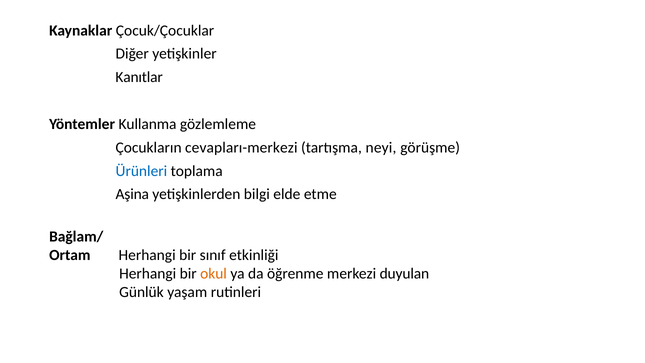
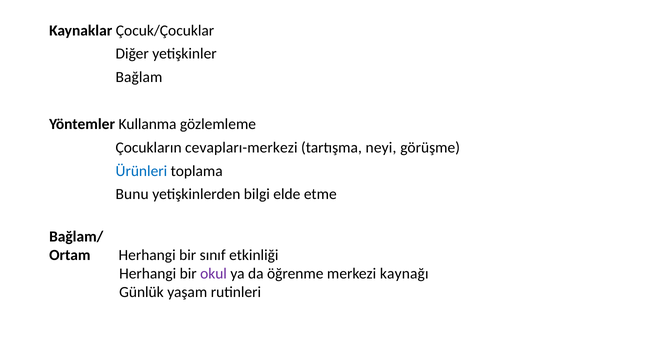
Kanıtlar: Kanıtlar -> Bağlam (139, 77)
Aşina: Aşina -> Bunu (132, 194)
okul colour: orange -> purple (214, 274)
duyulan: duyulan -> kaynağı (404, 274)
